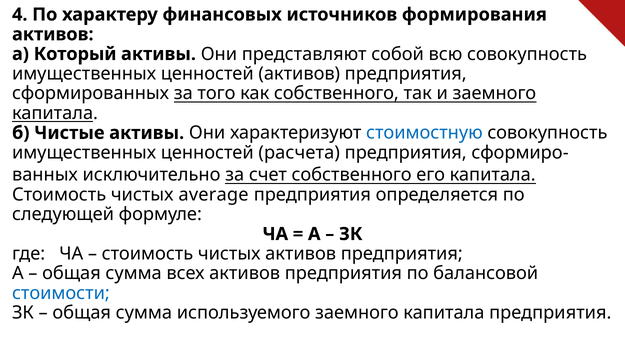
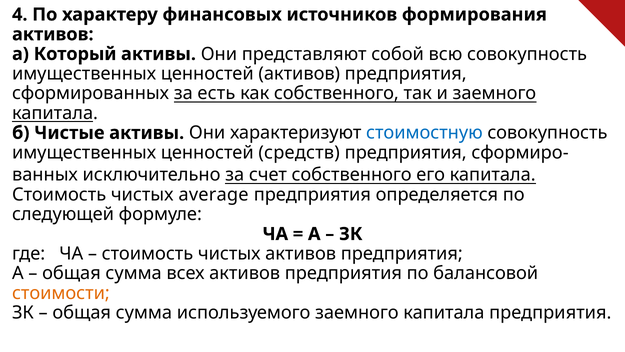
того: того -> есть (216, 93)
расчета: расчета -> средств (299, 152)
стоимости colour: blue -> orange (61, 293)
